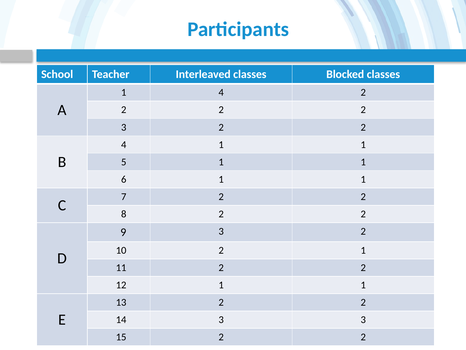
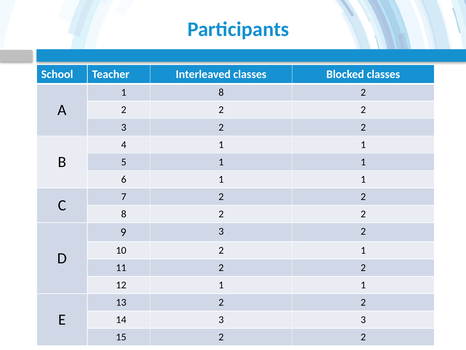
1 4: 4 -> 8 (221, 92)
